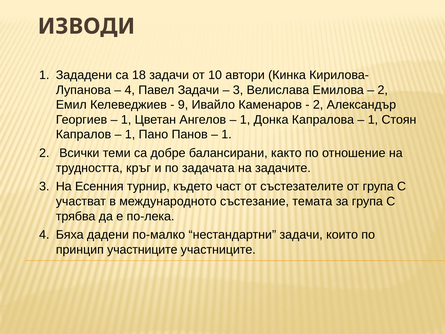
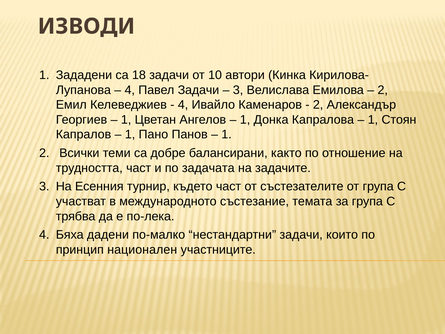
9: 9 -> 4 (183, 105)
трудността кръг: кръг -> част (139, 168)
принцип участниците: участниците -> национален (142, 249)
